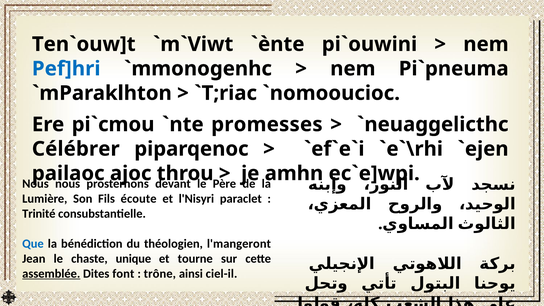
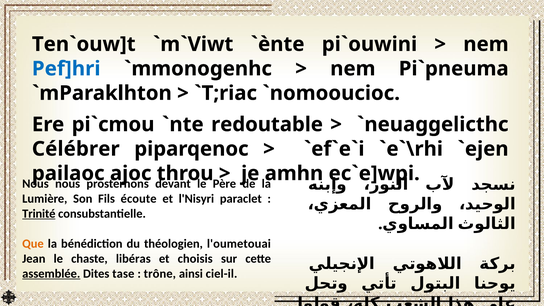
promesses: promesses -> redoutable (267, 124)
Trinité underline: none -> present (39, 214)
Que colour: blue -> orange (33, 244)
l'mangeront: l'mangeront -> l'oumetouai (239, 244)
unique: unique -> libéras (133, 259)
tourne: tourne -> choisis (195, 259)
font: font -> tase (123, 274)
